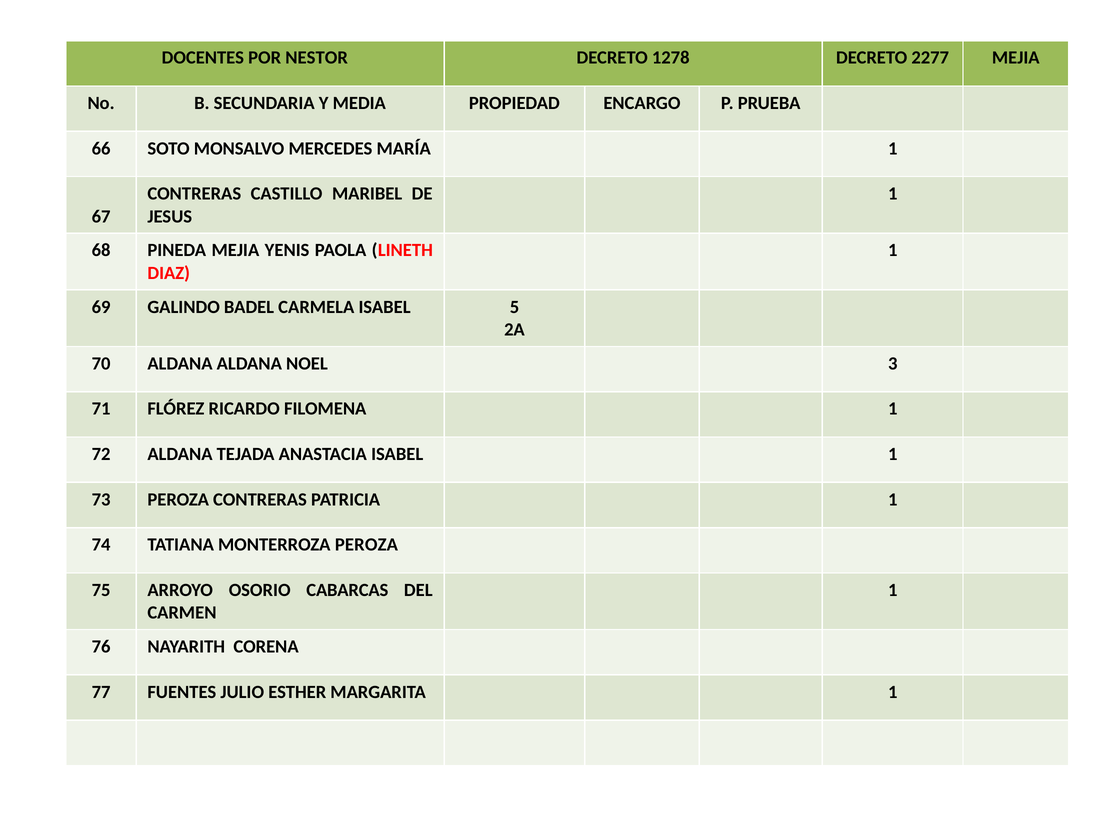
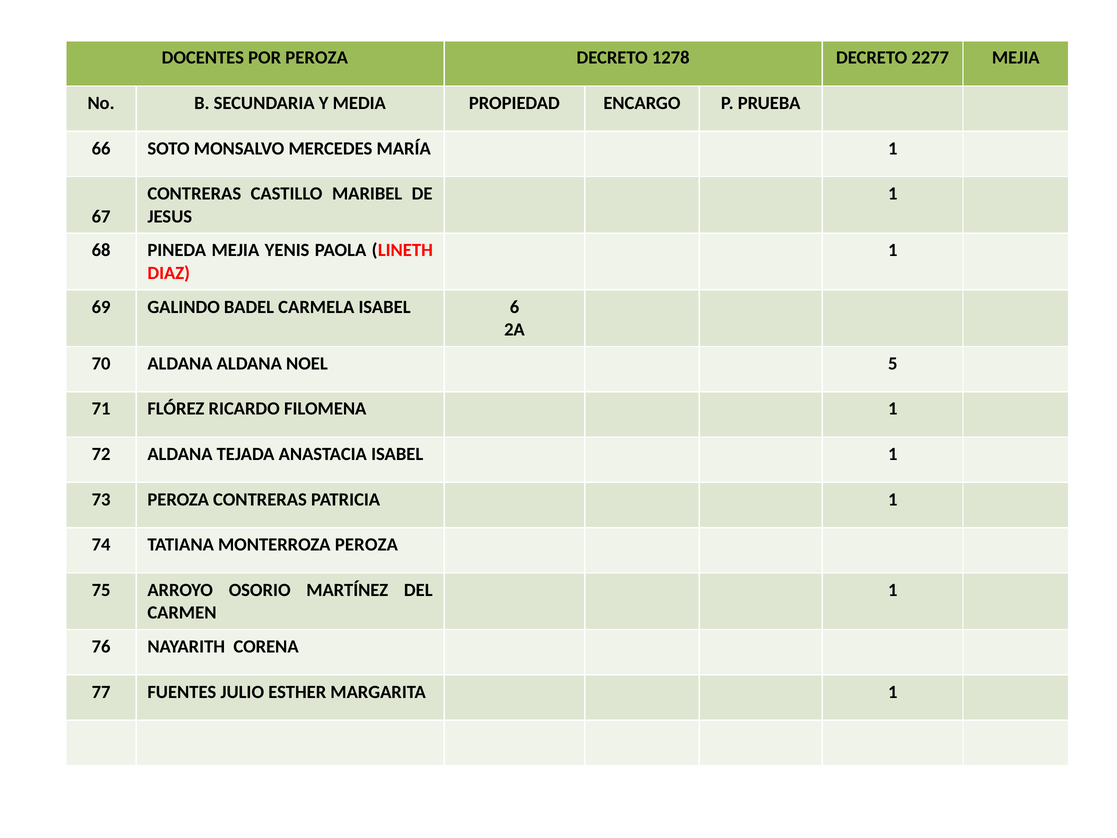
POR NESTOR: NESTOR -> PEROZA (317, 58)
5: 5 -> 6 (515, 307)
3: 3 -> 5 (893, 363)
CABARCAS: CABARCAS -> MARTÍNEZ (347, 590)
